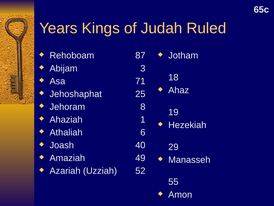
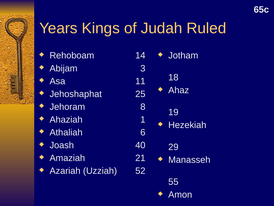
87: 87 -> 14 (140, 55)
Asa 71: 71 -> 11 (140, 81)
49: 49 -> 21 (140, 158)
